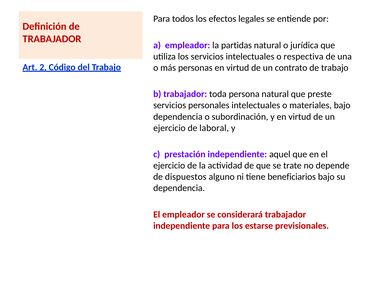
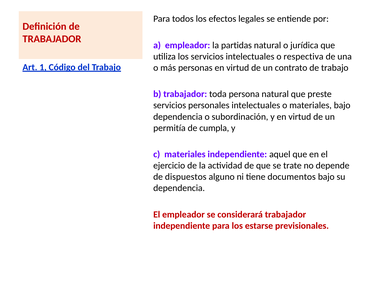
2: 2 -> 1 (43, 67)
ejercicio: ejercicio -> permitía (169, 128)
laboral: laboral -> cumpla (214, 128)
c prestación: prestación -> materiales (185, 154)
beneficiarios: beneficiarios -> documentos (292, 177)
